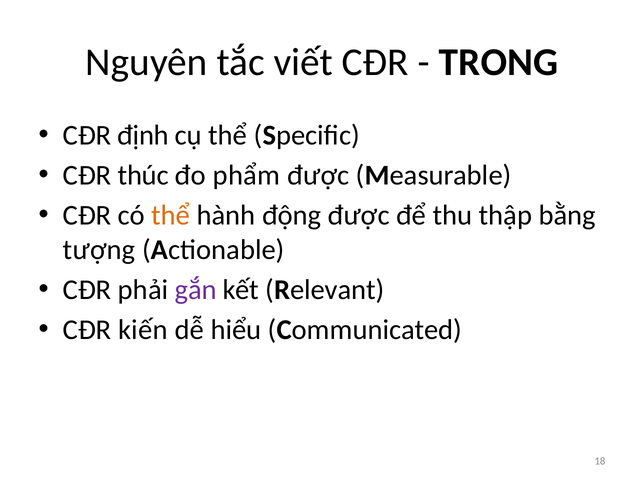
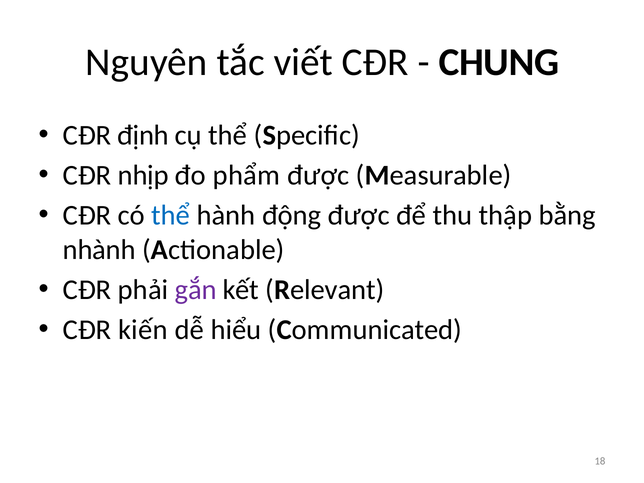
TRONG: TRONG -> CHUNG (499, 62)
thúc: thúc -> nhịp (143, 175)
thể colour: orange -> blue (171, 215)
tượng: tượng -> nhành (99, 250)
